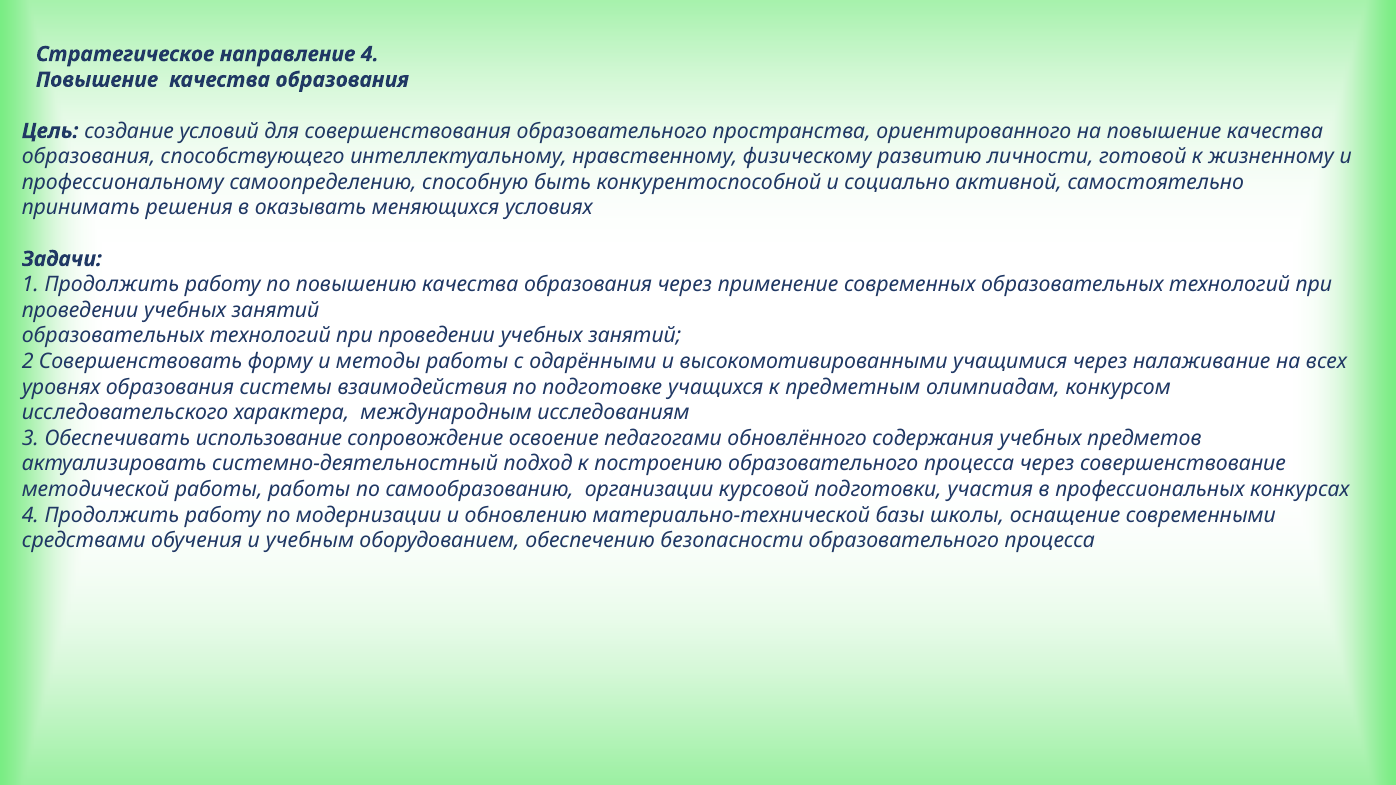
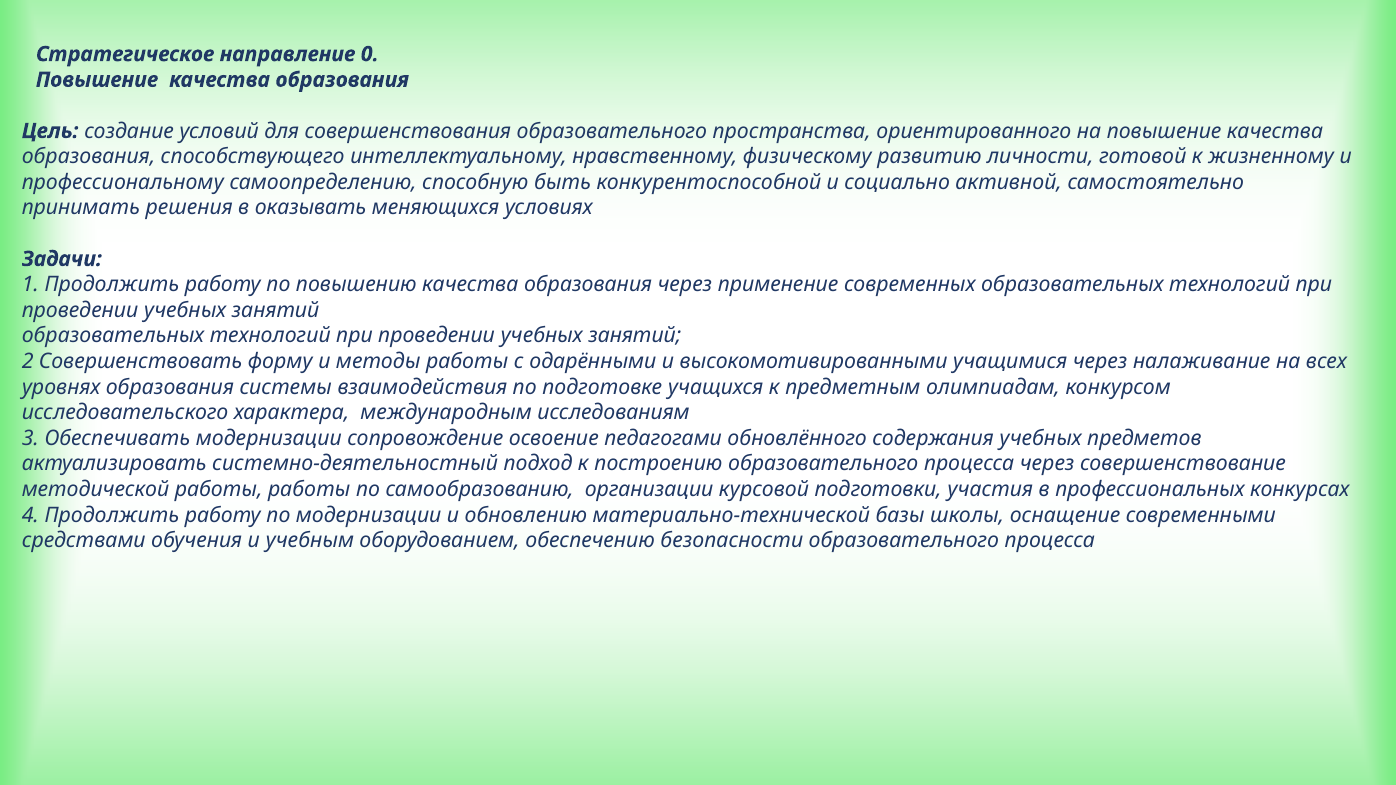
направление 4: 4 -> 0 (370, 54)
Обеспечивать использование: использование -> модернизации (269, 438)
